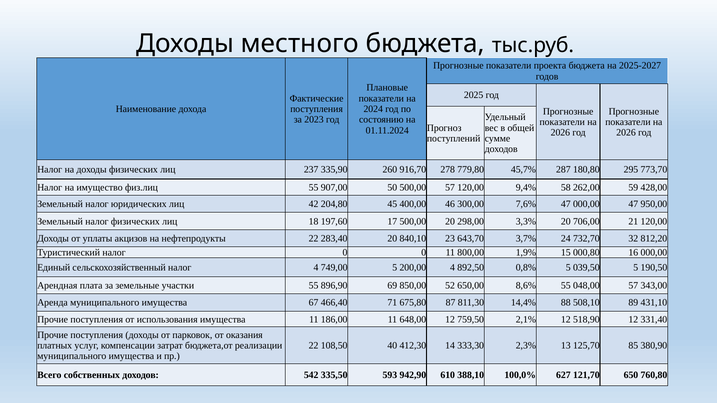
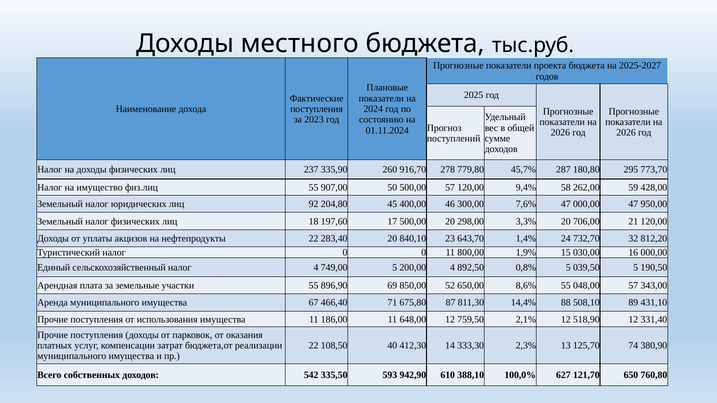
42: 42 -> 92 (314, 204)
3,7%: 3,7% -> 1,4% (526, 239)
000,80: 000,80 -> 030,00 (586, 253)
85: 85 -> 74 (633, 346)
